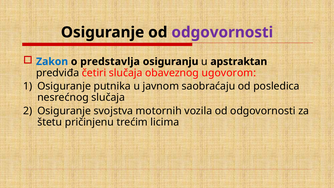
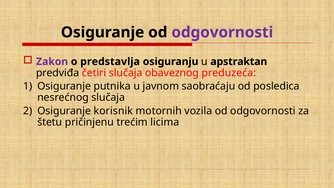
Zakon colour: blue -> purple (52, 62)
ugovorom: ugovorom -> preduzeća (229, 73)
svojstva: svojstva -> korisnik (113, 111)
